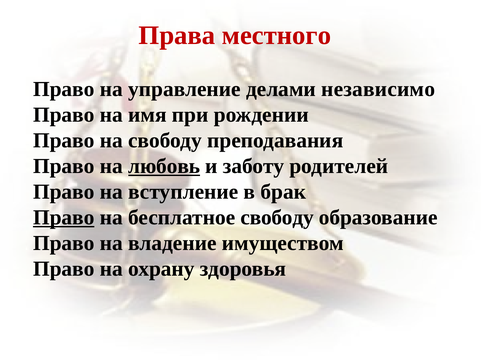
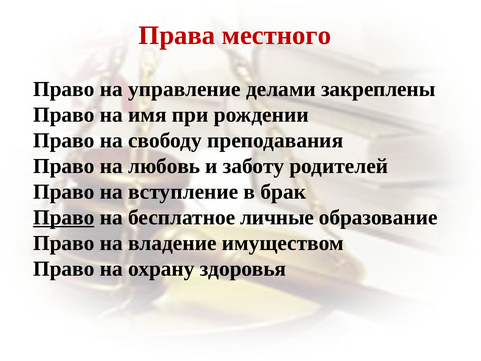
независимо: независимо -> закреплены (378, 89)
любовь underline: present -> none (164, 166)
бесплатное свободу: свободу -> личные (277, 217)
